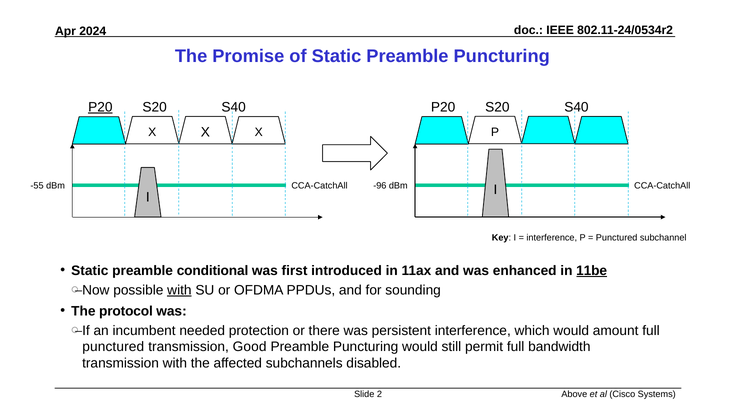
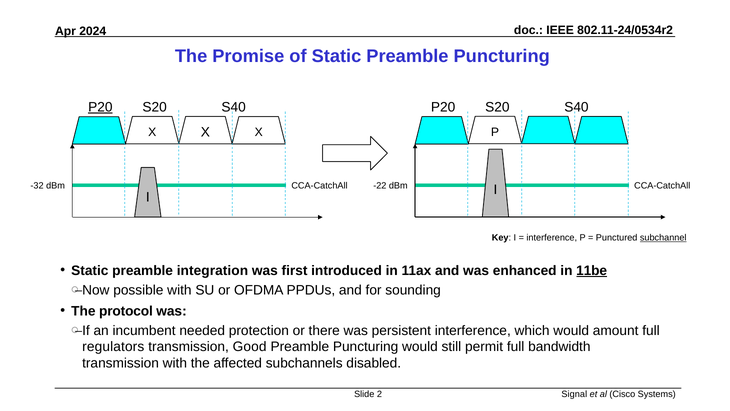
-96: -96 -> -22 (380, 185)
-55: -55 -> -32 (37, 186)
subchannel underline: none -> present (663, 238)
conditional: conditional -> integration (212, 270)
with underline: present -> none (179, 290)
punctured: punctured -> regulators (113, 347)
Above: Above -> Signal (574, 394)
